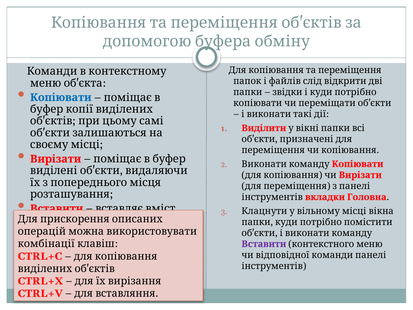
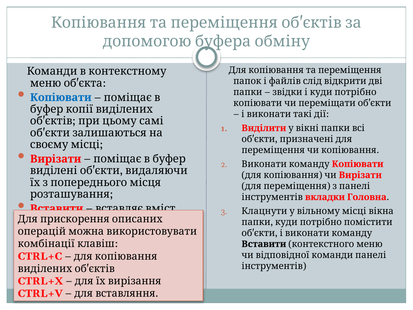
Вставити colour: purple -> black (264, 244)
